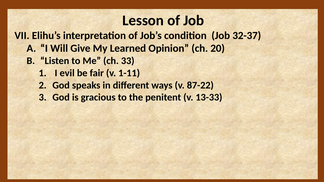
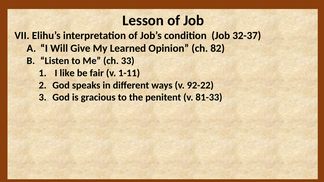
20: 20 -> 82 (218, 48)
evil: evil -> like (67, 73)
87-22: 87-22 -> 92-22 (200, 85)
13-33: 13-33 -> 81-33 (209, 97)
